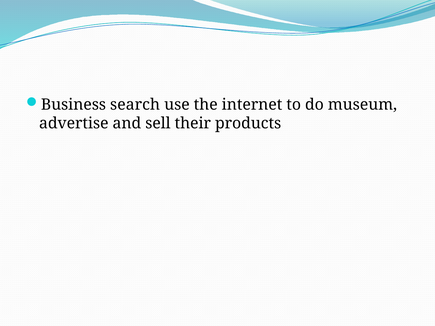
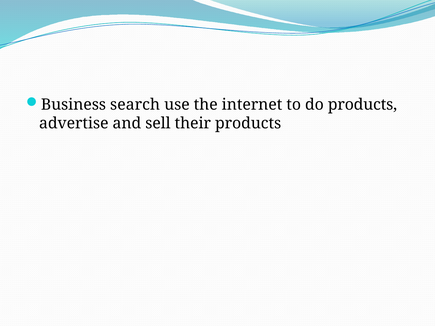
do museum: museum -> products (363, 105)
